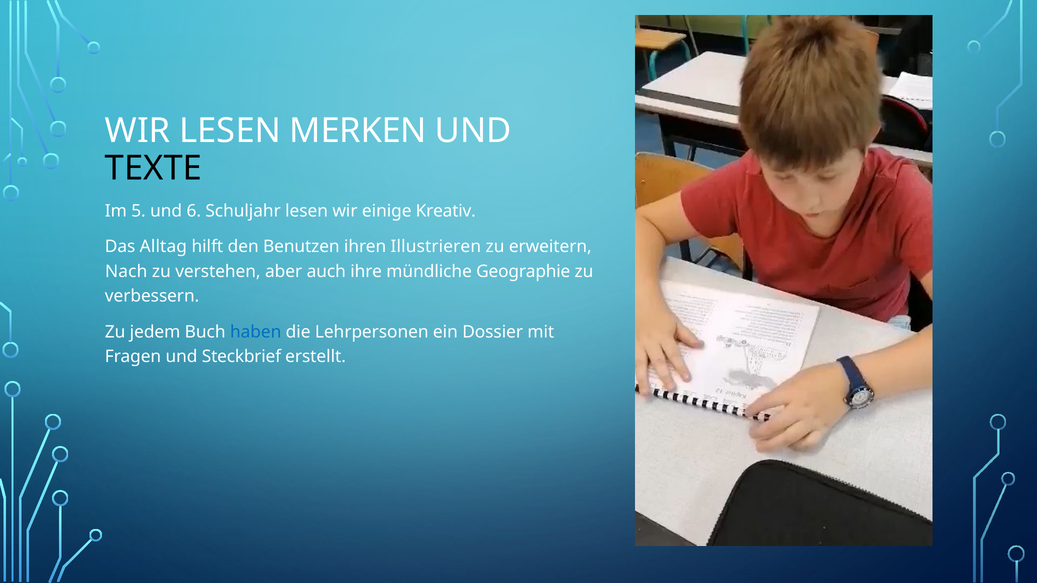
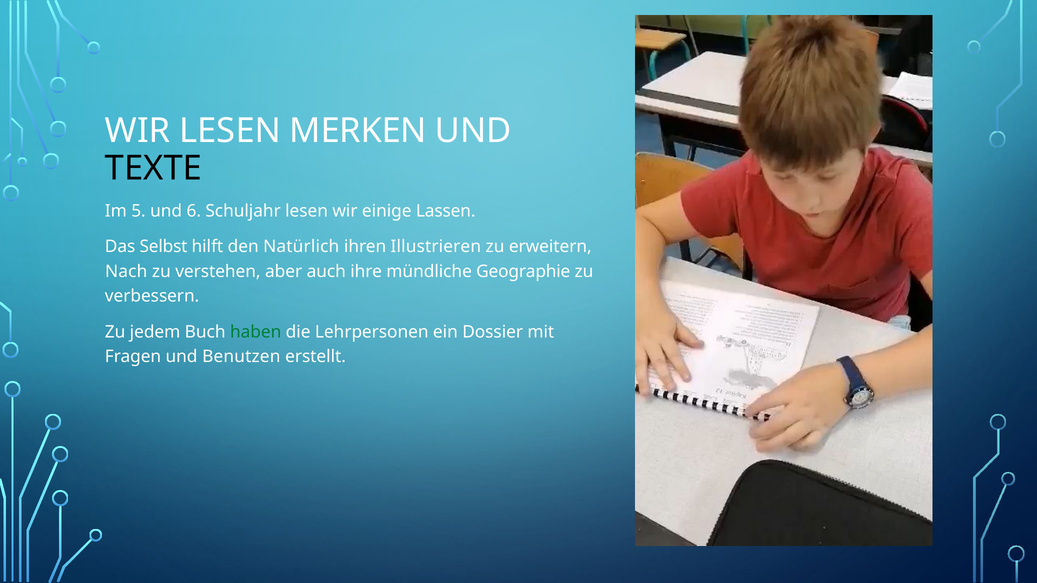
Kreativ: Kreativ -> Lassen (446, 211)
Alltag: Alltag -> Selbst (164, 247)
Benutzen: Benutzen -> Natürlich (301, 247)
haben colour: blue -> green (256, 332)
Steckbrief: Steckbrief -> Benutzen (241, 357)
